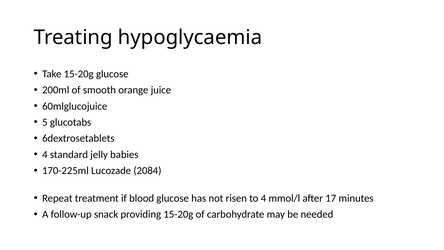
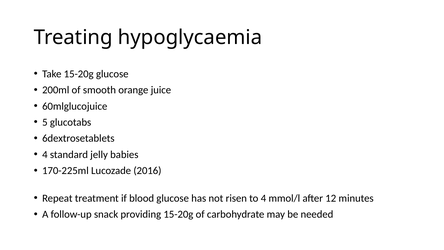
2084: 2084 -> 2016 (147, 171)
17: 17 -> 12 (331, 198)
